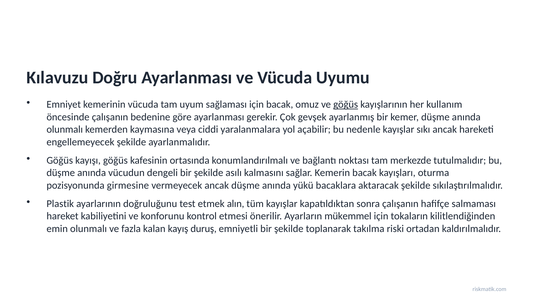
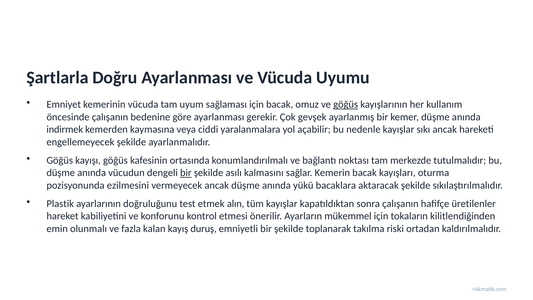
Kılavuzu: Kılavuzu -> Şartlarla (58, 78)
olunmalı: olunmalı -> indirmek (65, 129)
bir underline: none -> present (186, 173)
girmesine: girmesine -> ezilmesini (128, 185)
salmaması: salmaması -> üretilenler (474, 204)
